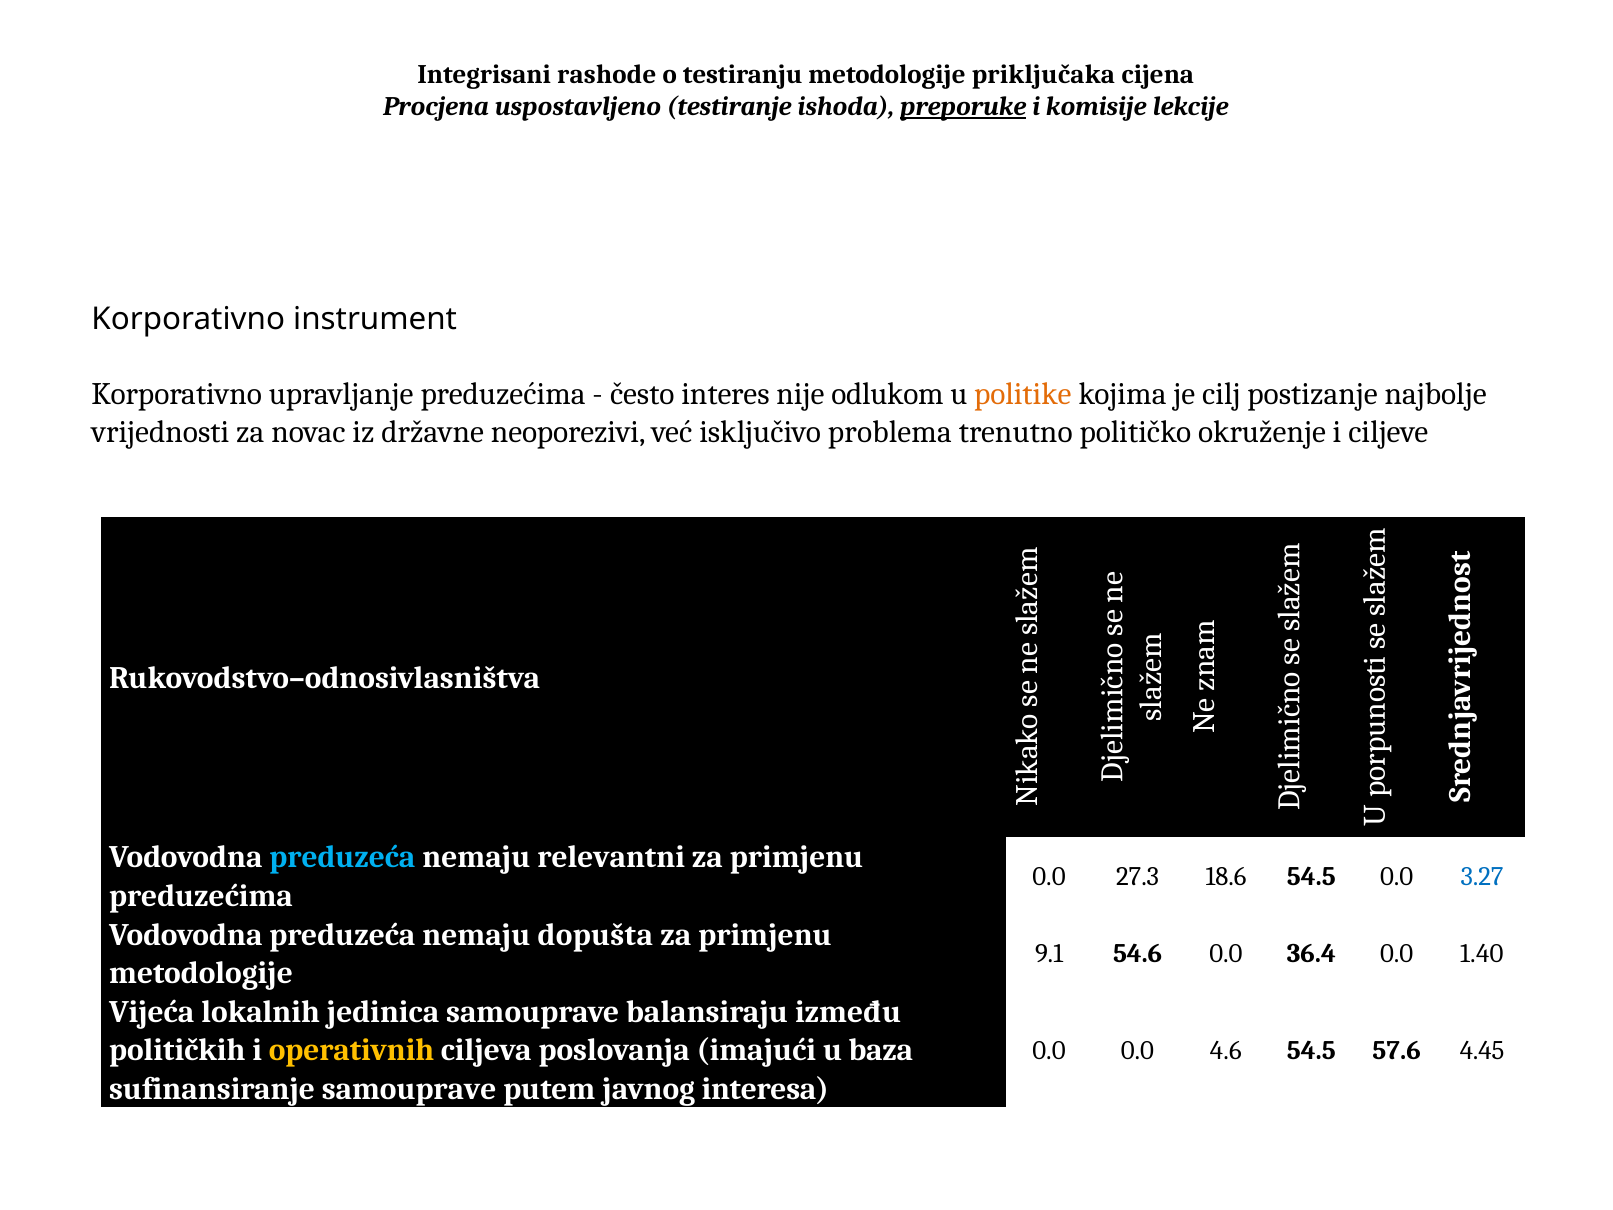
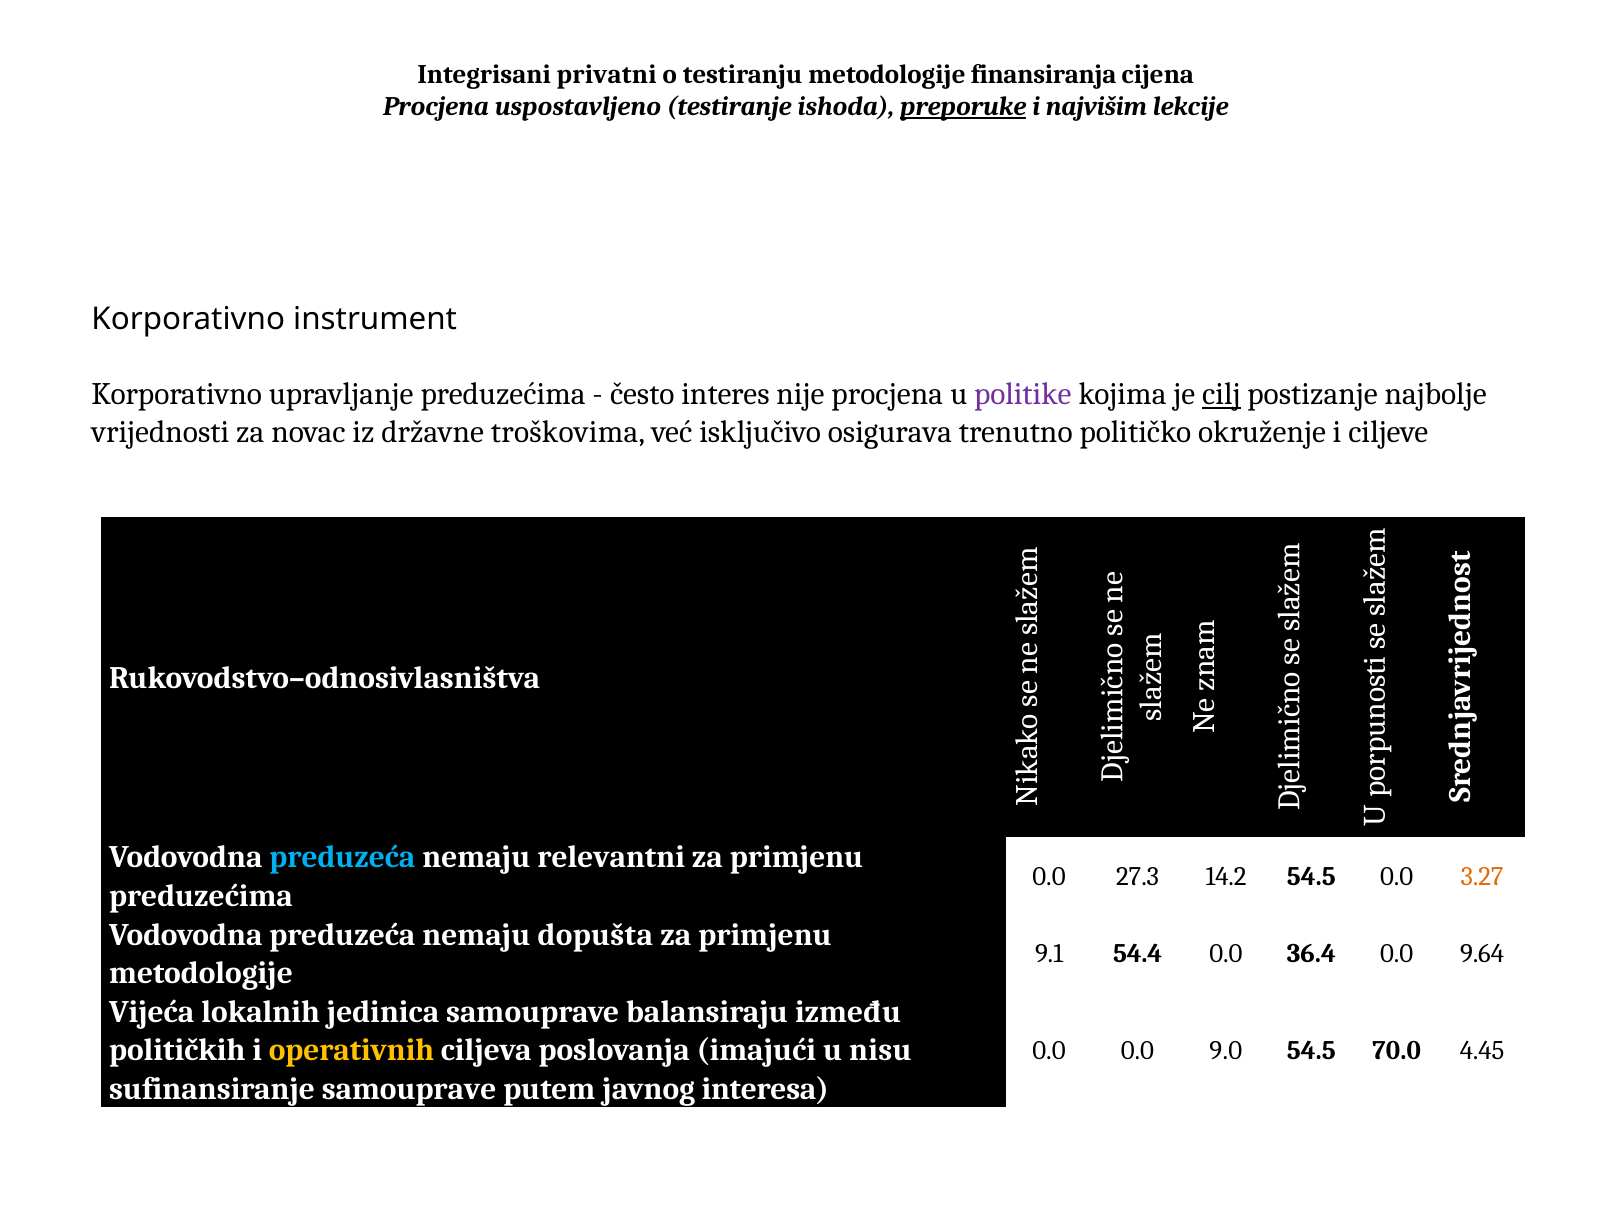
rashode: rashode -> privatni (607, 74)
priključaka: priključaka -> finansiranja (1044, 74)
komisije: komisije -> najvišim (1096, 107)
nije odlukom: odlukom -> procjena (887, 394)
politike colour: orange -> purple (1023, 394)
cilj underline: none -> present (1221, 394)
neoporezivi: neoporezivi -> troškovima (568, 432)
problema: problema -> osigurava (890, 432)
18.6: 18.6 -> 14.2 (1226, 877)
3.27 colour: blue -> orange (1482, 877)
54.6: 54.6 -> 54.4 (1138, 954)
1.40: 1.40 -> 9.64 (1482, 954)
baza: baza -> nisu (880, 1050)
4.6: 4.6 -> 9.0 (1226, 1050)
57.6: 57.6 -> 70.0 (1397, 1050)
